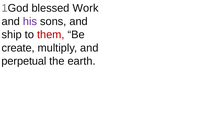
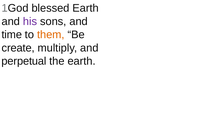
blessed Work: Work -> Earth (86, 8)
ship: ship -> time (12, 35)
them colour: red -> orange (51, 35)
